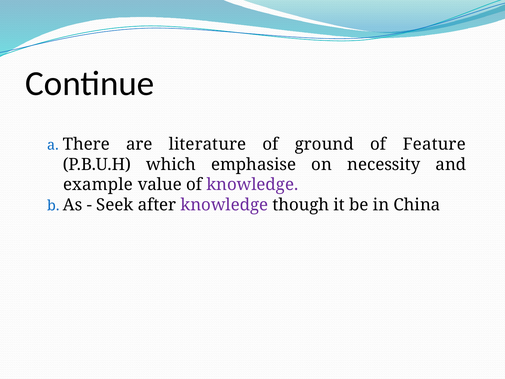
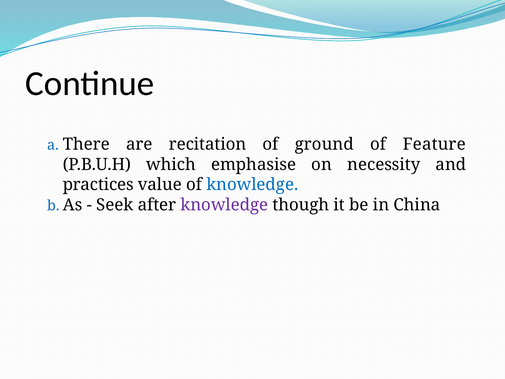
literature: literature -> recitation (208, 144)
example: example -> practices (98, 185)
knowledge colour: purple -> blue (252, 185)
